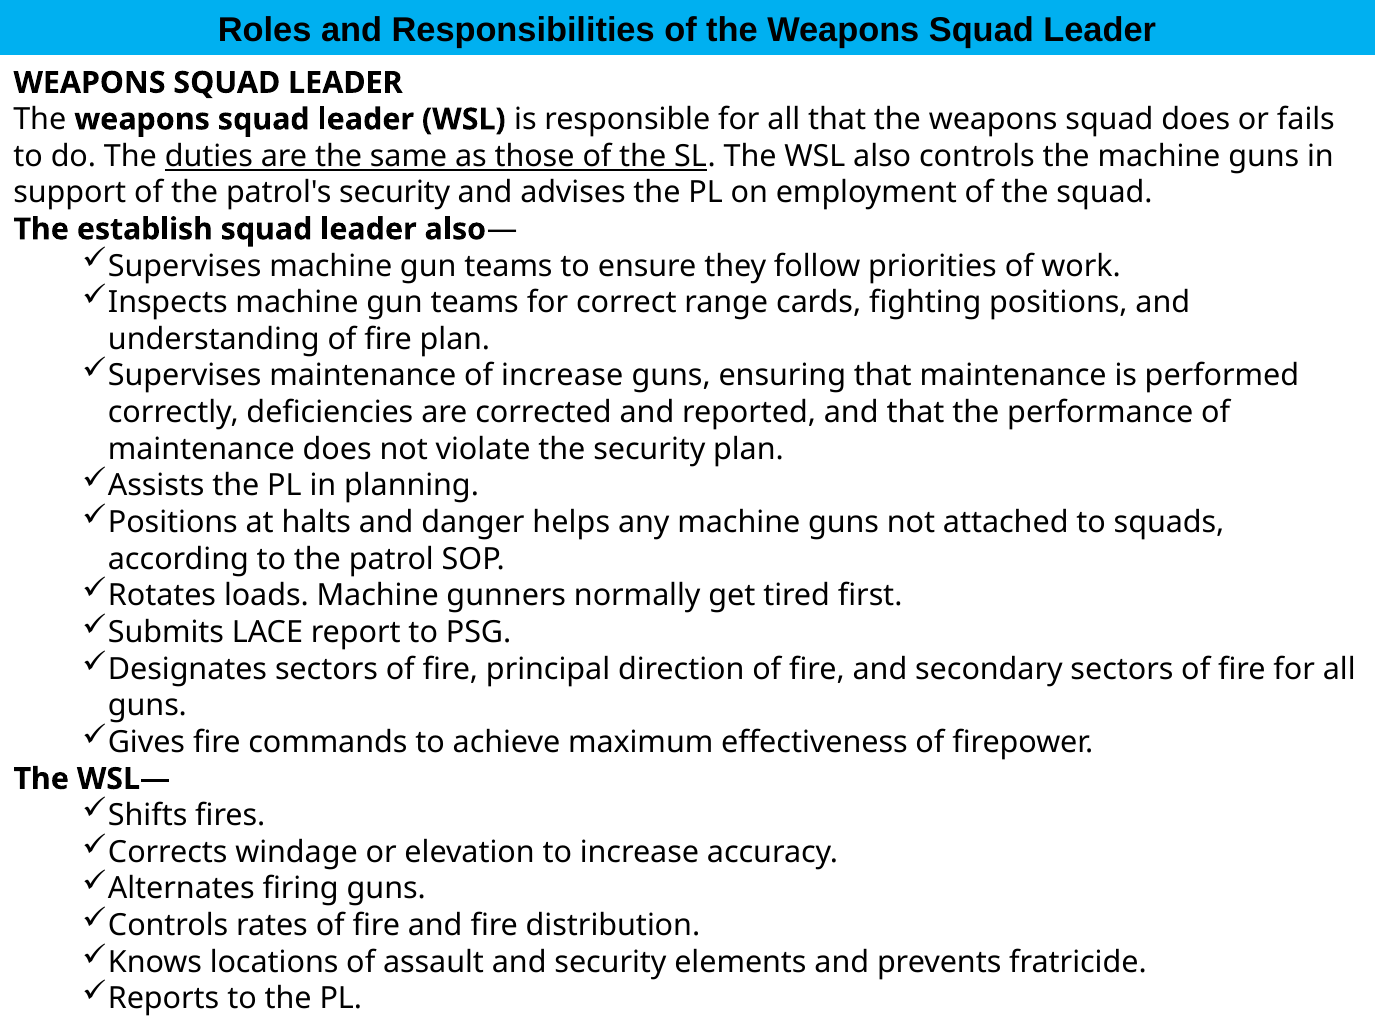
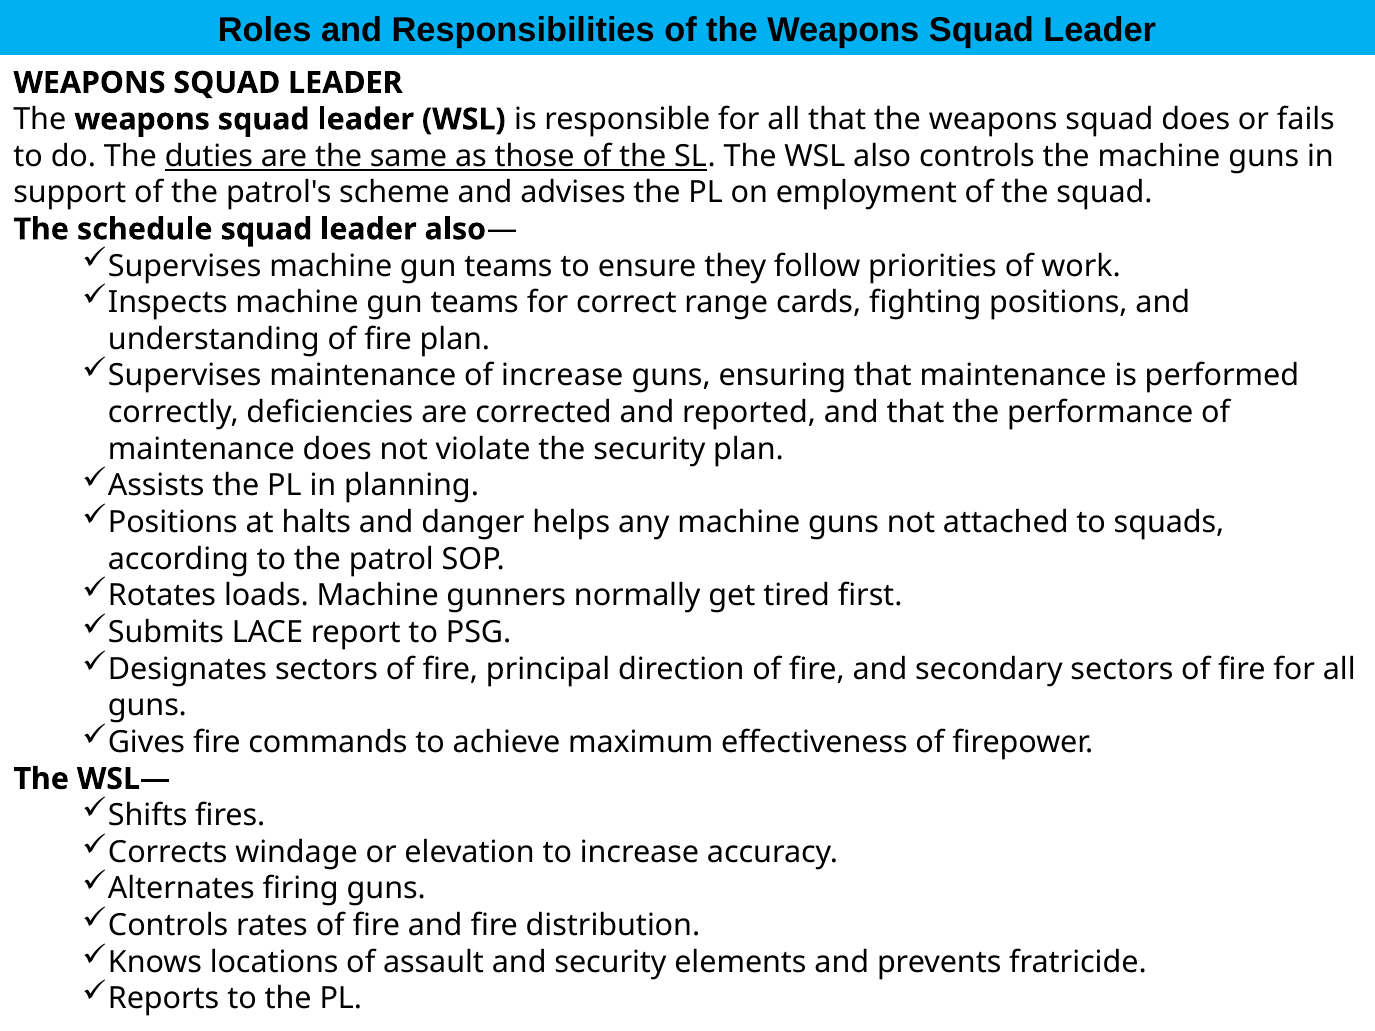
patrol's security: security -> scheme (395, 193)
establish: establish -> schedule (145, 229)
